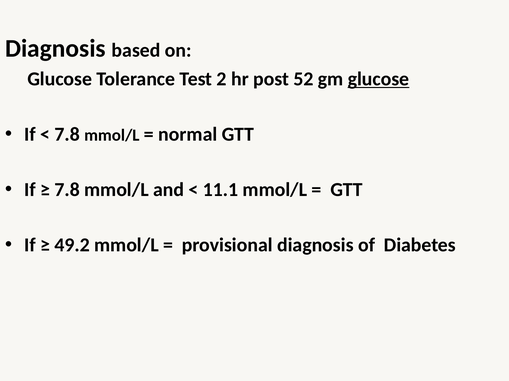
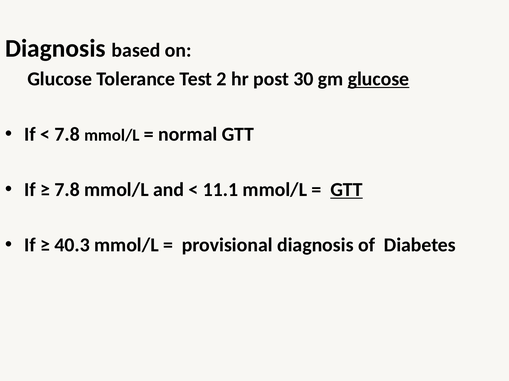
52: 52 -> 30 (303, 79)
GTT underline: none -> present (346, 190)
49.2: 49.2 -> 40.3 (72, 246)
